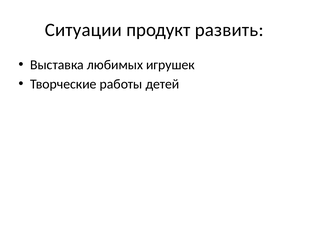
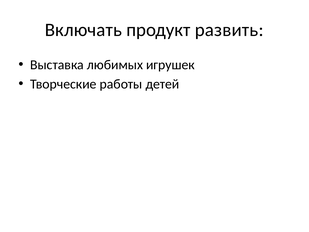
Ситуации: Ситуации -> Включать (83, 30)
